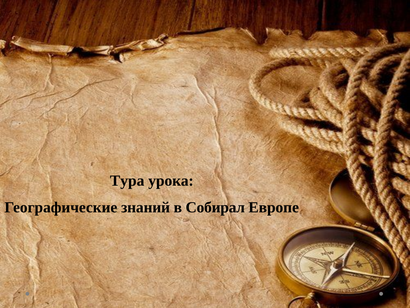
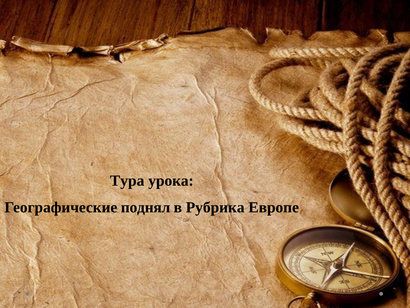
знаний: знаний -> поднял (146, 207)
Собирал: Собирал -> Рубрика (215, 207)
